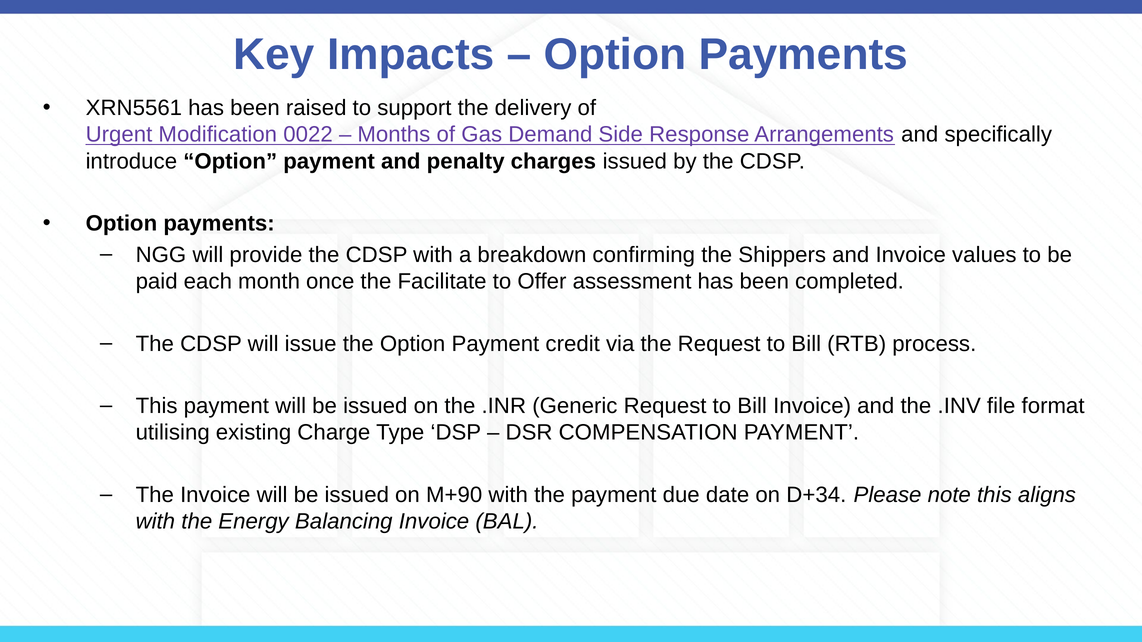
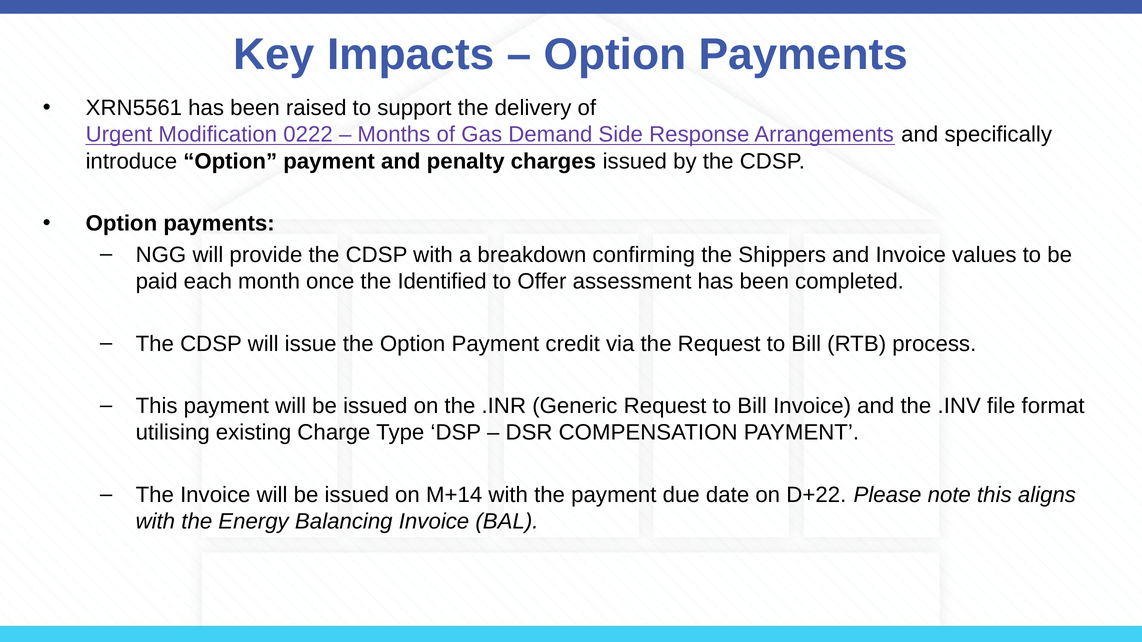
0022: 0022 -> 0222 (308, 135)
Facilitate: Facilitate -> Identified (442, 282)
M+90: M+90 -> M+14 (454, 495)
D+34: D+34 -> D+22 (816, 495)
